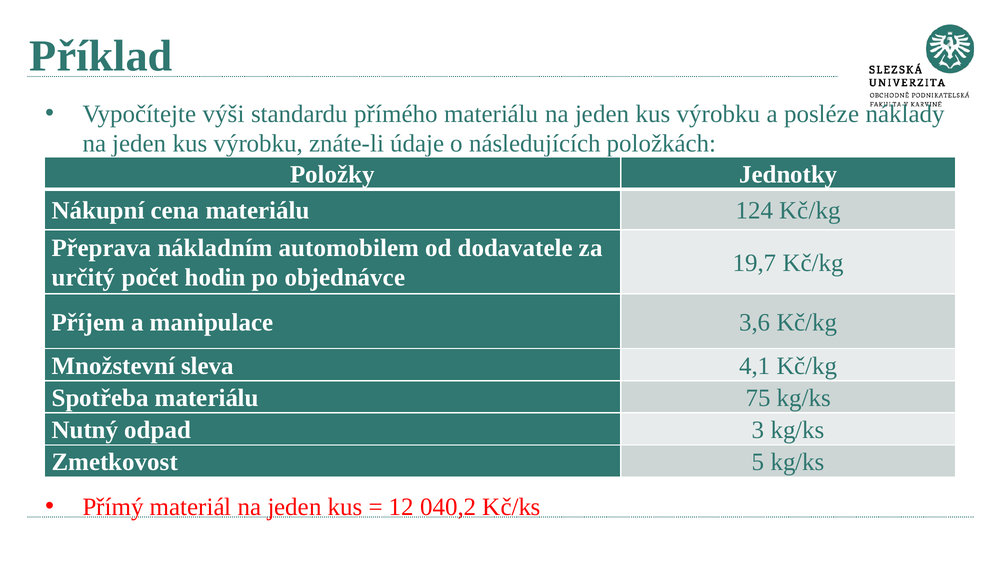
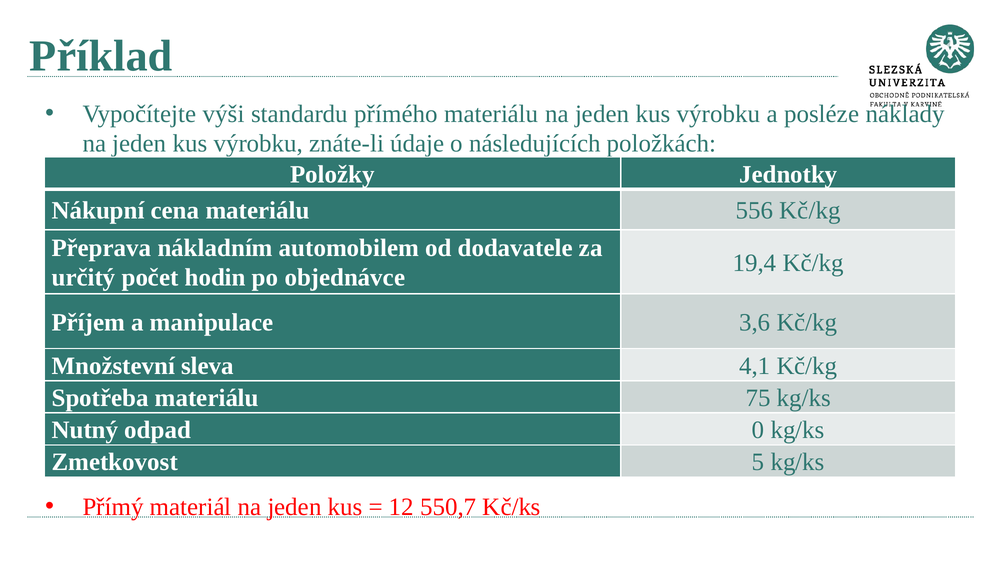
124: 124 -> 556 (755, 211)
19,7: 19,7 -> 19,4 (755, 263)
3: 3 -> 0 (758, 430)
040,2: 040,2 -> 550,7 (448, 507)
